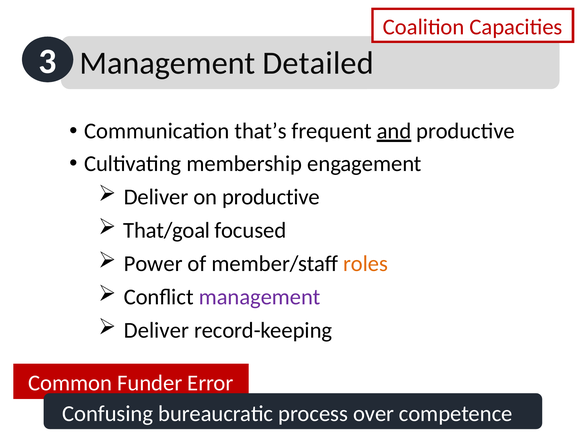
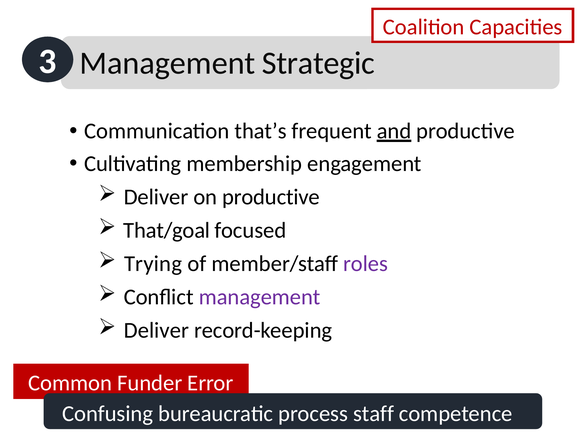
Detailed: Detailed -> Strategic (318, 63)
Power: Power -> Trying (153, 263)
roles colour: orange -> purple (365, 263)
over: over -> staff (374, 413)
